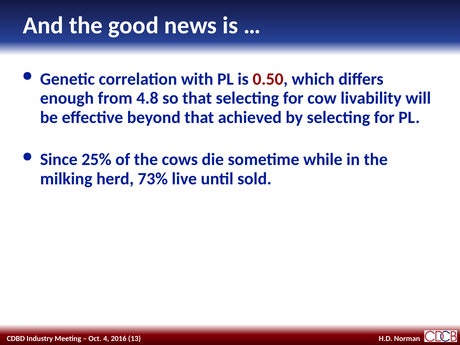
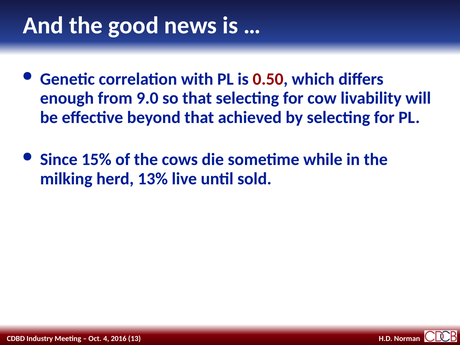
4.8: 4.8 -> 9.0 (147, 98)
25%: 25% -> 15% (96, 159)
73%: 73% -> 13% (153, 179)
